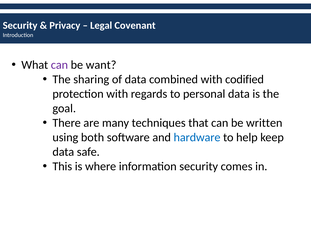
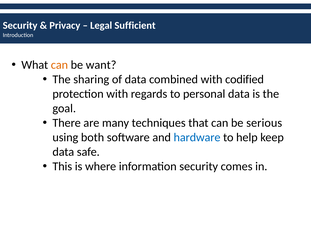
Covenant: Covenant -> Sufficient (135, 26)
can colour: purple -> orange (59, 65)
written: written -> serious (264, 123)
